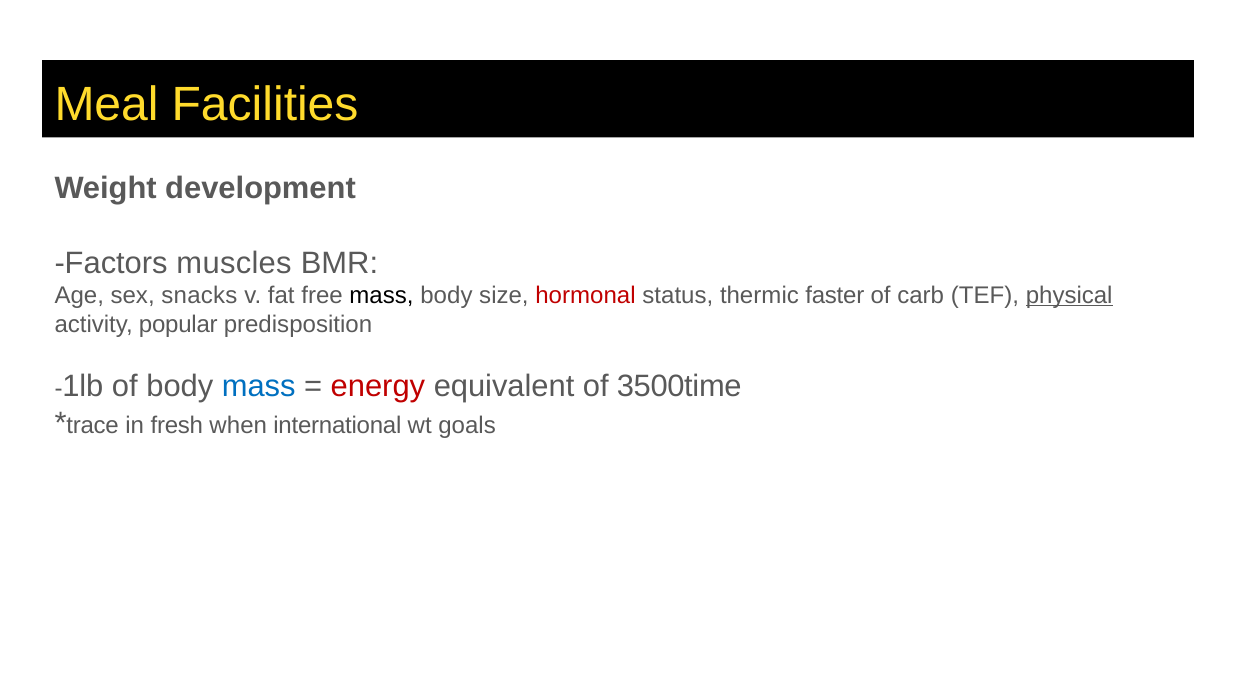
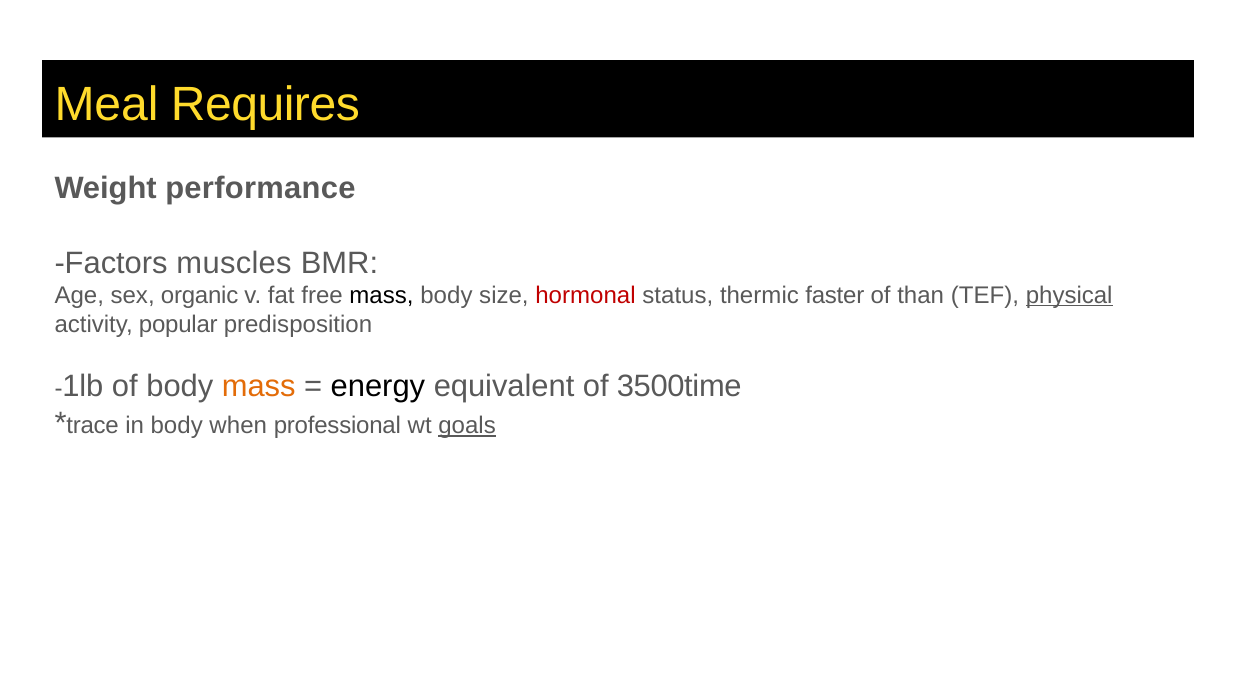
Facilities: Facilities -> Requires (265, 105)
development: development -> performance (260, 189)
snacks: snacks -> organic (200, 295)
carb: carb -> than (921, 295)
mass colour: blue -> orange (259, 387)
energy colour: red -> black (378, 387)
in fresh: fresh -> body (177, 426)
international: international -> professional (337, 426)
goals underline: none -> present (467, 426)
